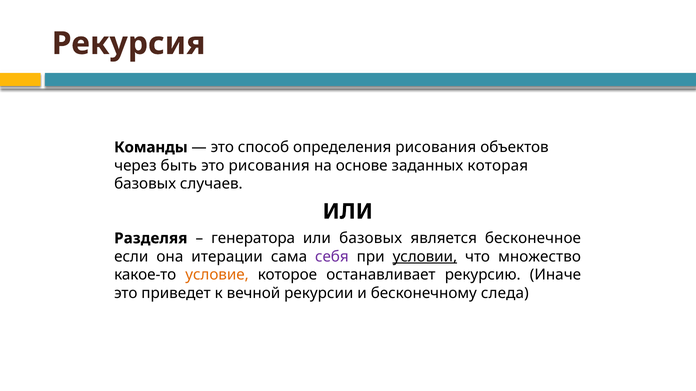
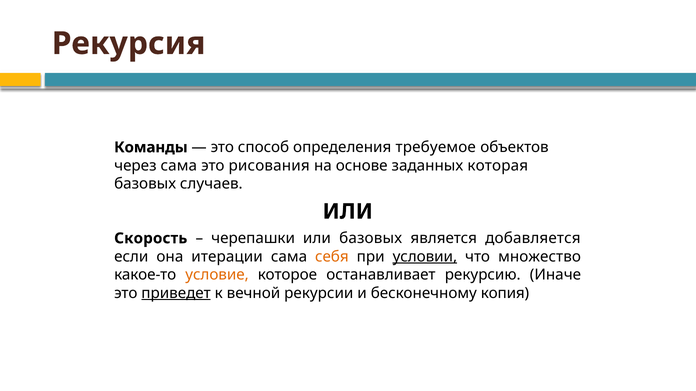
определения рисования: рисования -> требуемое (436, 148)
через быть: быть -> сама (179, 166)
Разделяя: Разделяя -> Скорость (151, 239)
генератора: генератора -> черепашки (253, 239)
бесконечное: бесконечное -> добавляется (533, 239)
себя colour: purple -> orange (332, 257)
приведет underline: none -> present (176, 293)
следа: следа -> копия (505, 293)
